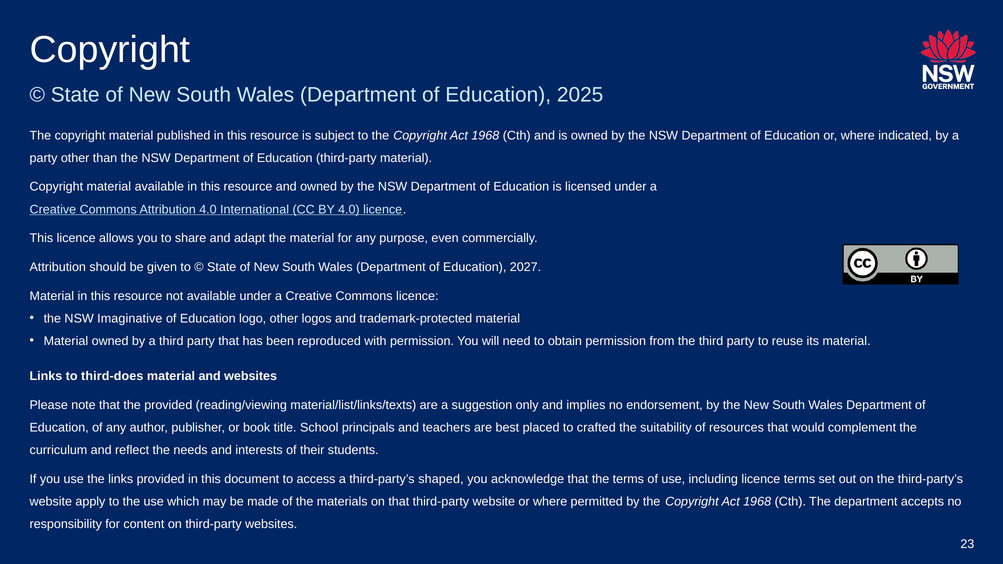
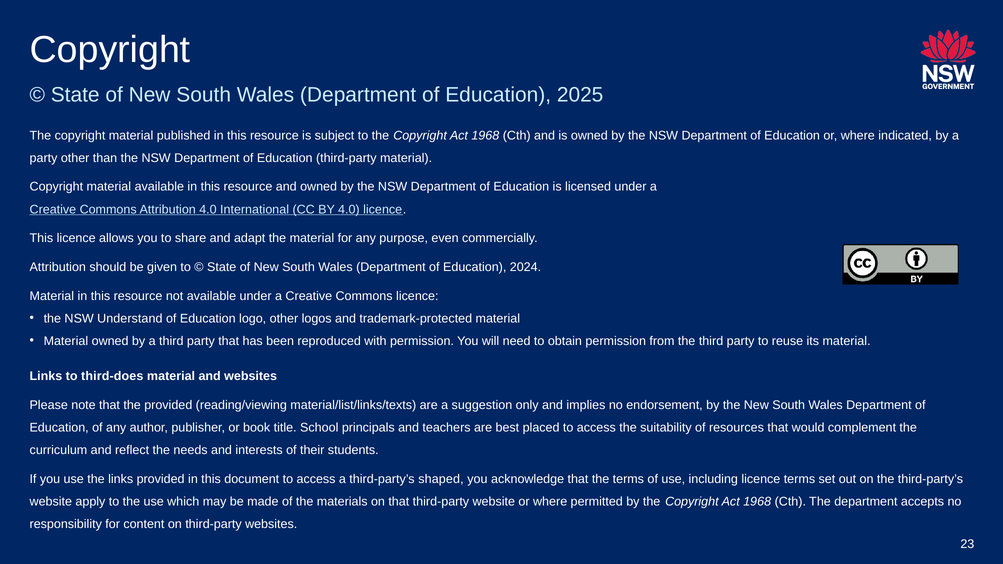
2027: 2027 -> 2024 (525, 267)
Imaginative: Imaginative -> Understand (130, 319)
placed to crafted: crafted -> access (596, 428)
